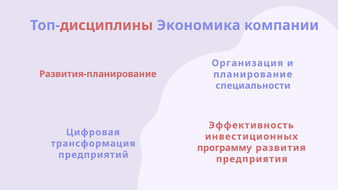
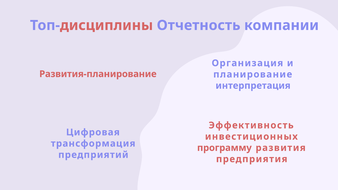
Экономика: Экономика -> Отчетность (199, 25)
специальности: специальности -> интерпретация (253, 86)
